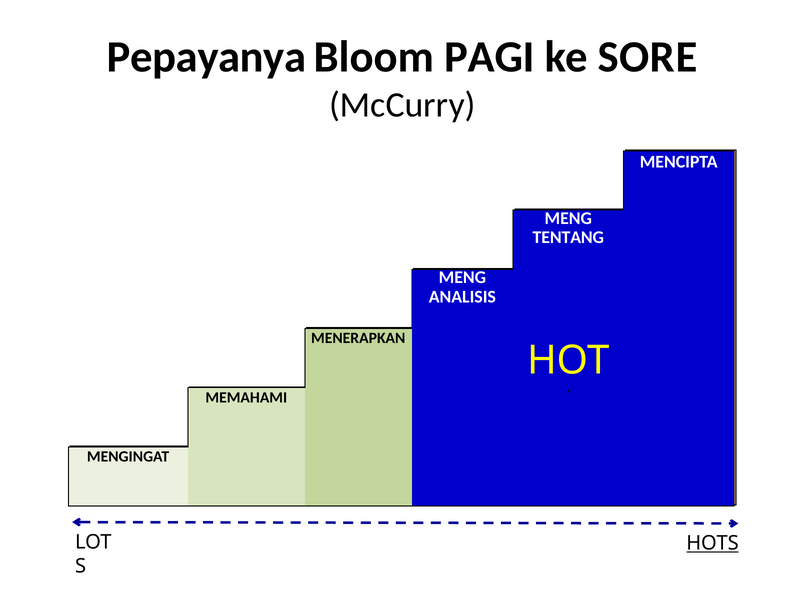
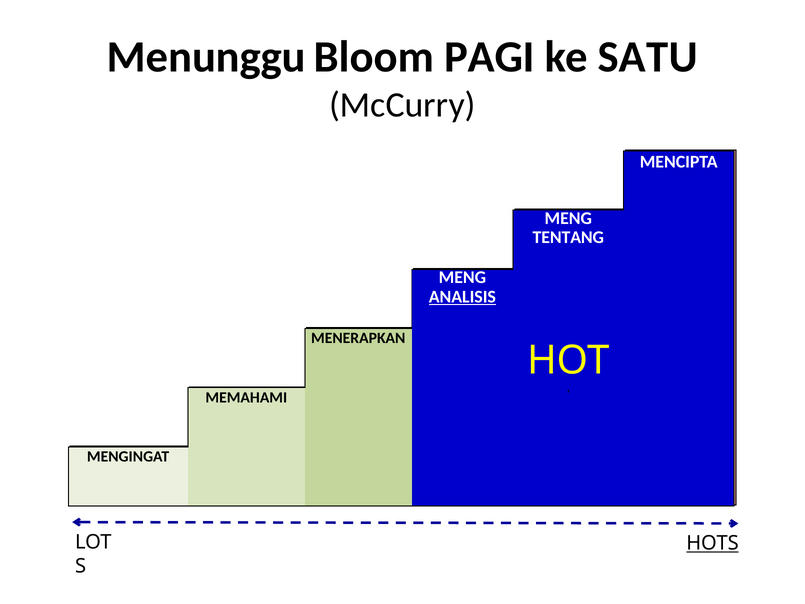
Pepayanya: Pepayanya -> Menunggu (206, 57)
SORE: SORE -> SATU (648, 57)
ANALISIS underline: none -> present (462, 296)
